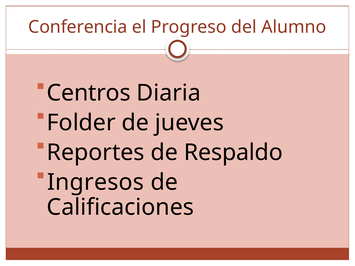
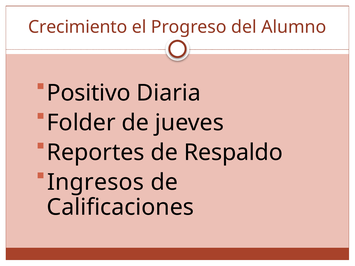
Conferencia: Conferencia -> Crecimiento (78, 27)
Centros: Centros -> Positivo (89, 93)
